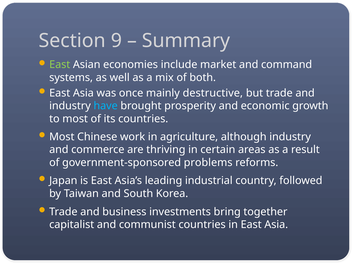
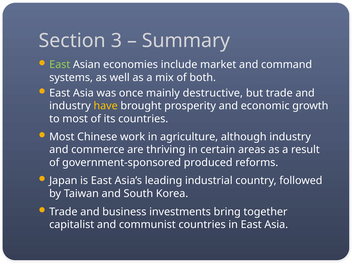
9: 9 -> 3 (116, 41)
have colour: light blue -> yellow (106, 106)
problems: problems -> produced (208, 163)
